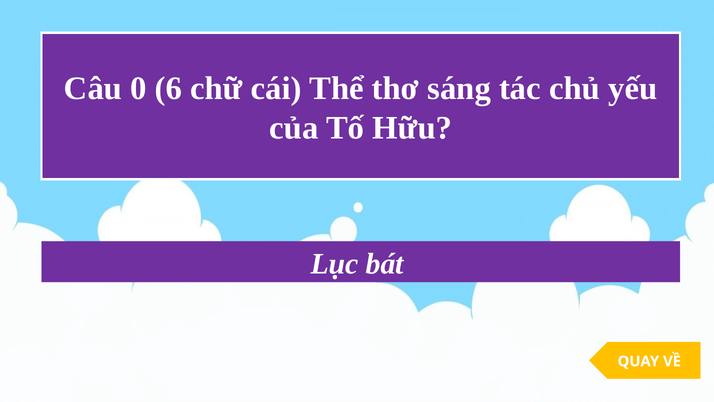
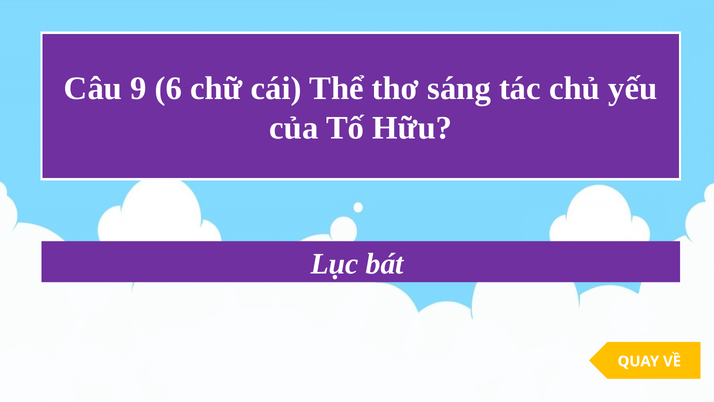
0: 0 -> 9 (138, 89)
